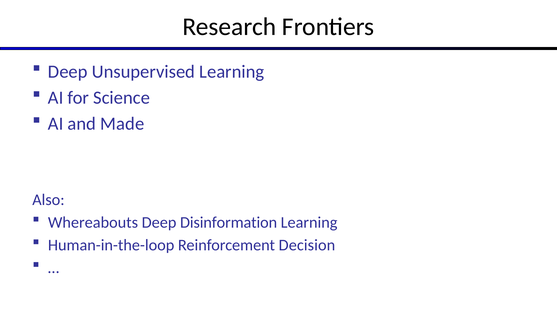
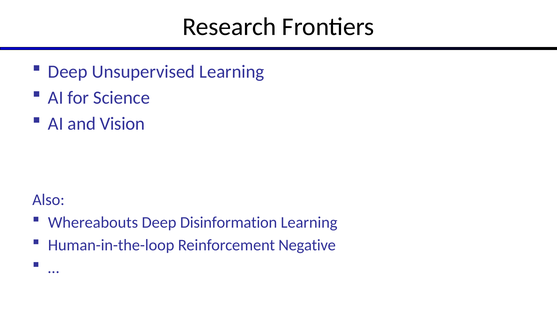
Made: Made -> Vision (122, 124)
Decision: Decision -> Negative (307, 245)
